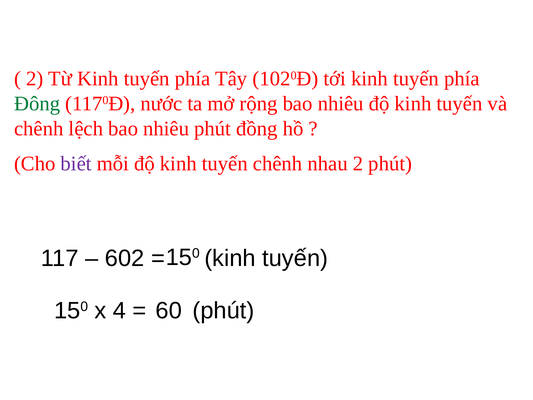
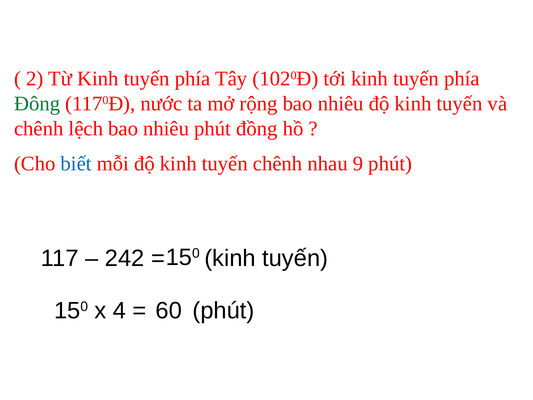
biết colour: purple -> blue (76, 164)
nhau 2: 2 -> 9 (358, 164)
602: 602 -> 242 (125, 258)
